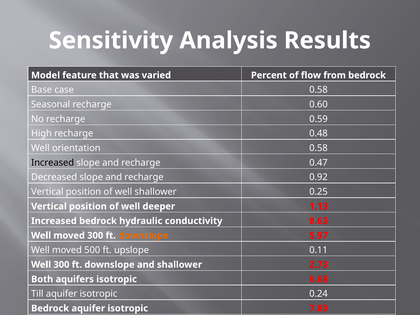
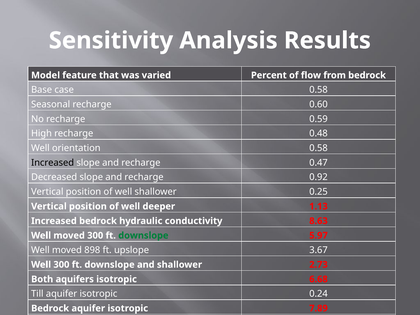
downslope colour: orange -> green (143, 235)
500: 500 -> 898 (92, 250)
0.11: 0.11 -> 3.67 (318, 250)
